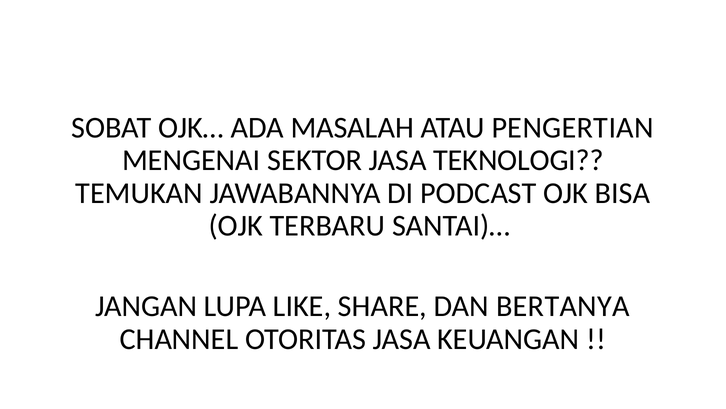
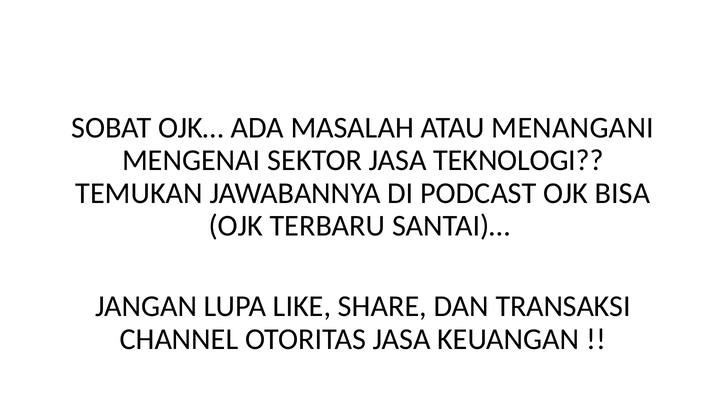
PENGERTIAN: PENGERTIAN -> MENANGANI (573, 128)
BERTANYA: BERTANYA -> TRANSAKSI (563, 306)
